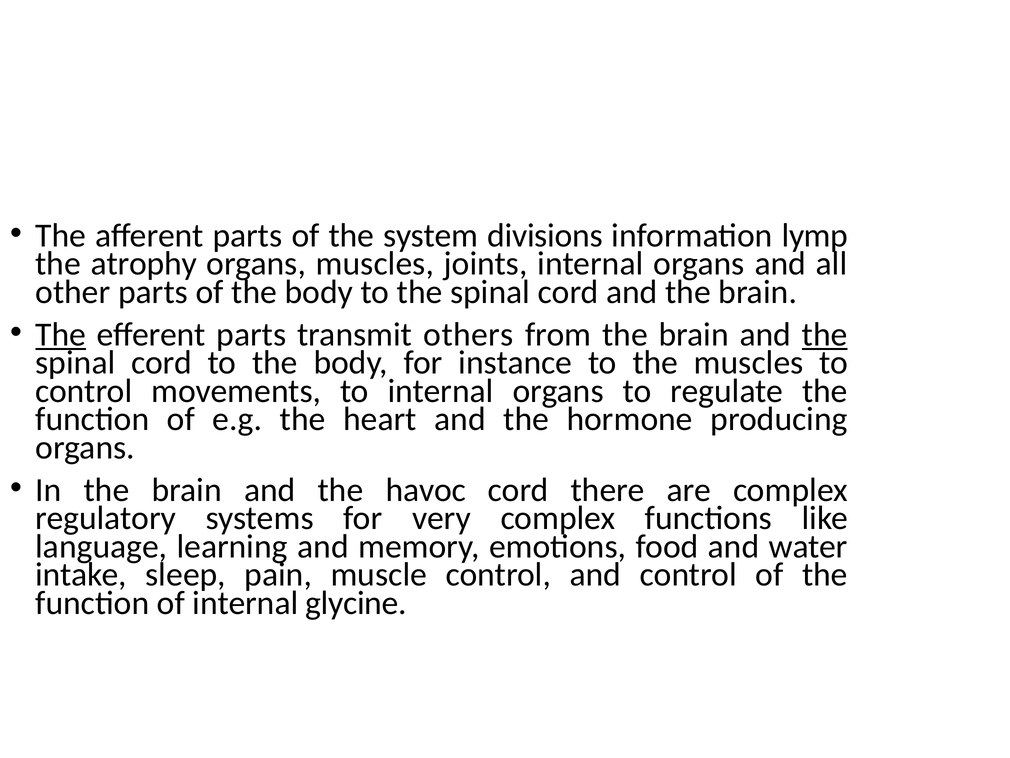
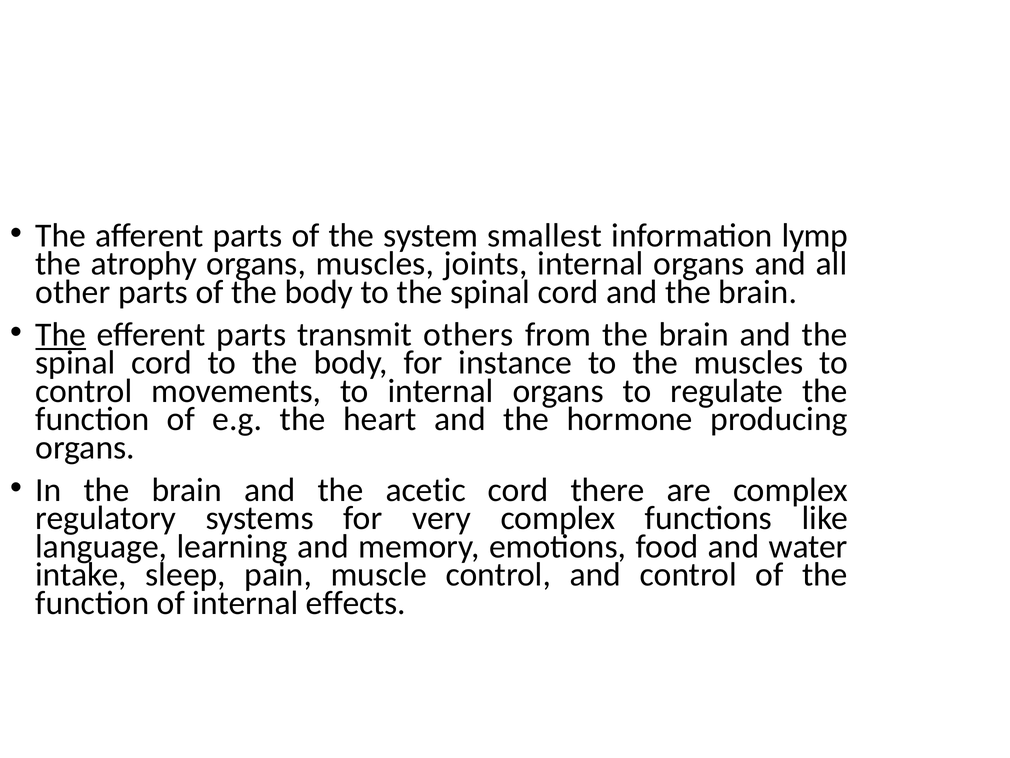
divisions: divisions -> smallest (545, 235)
the underline: present -> none (825, 334)
havoc: havoc -> acetic (426, 490)
glycine: glycine -> effects (356, 603)
